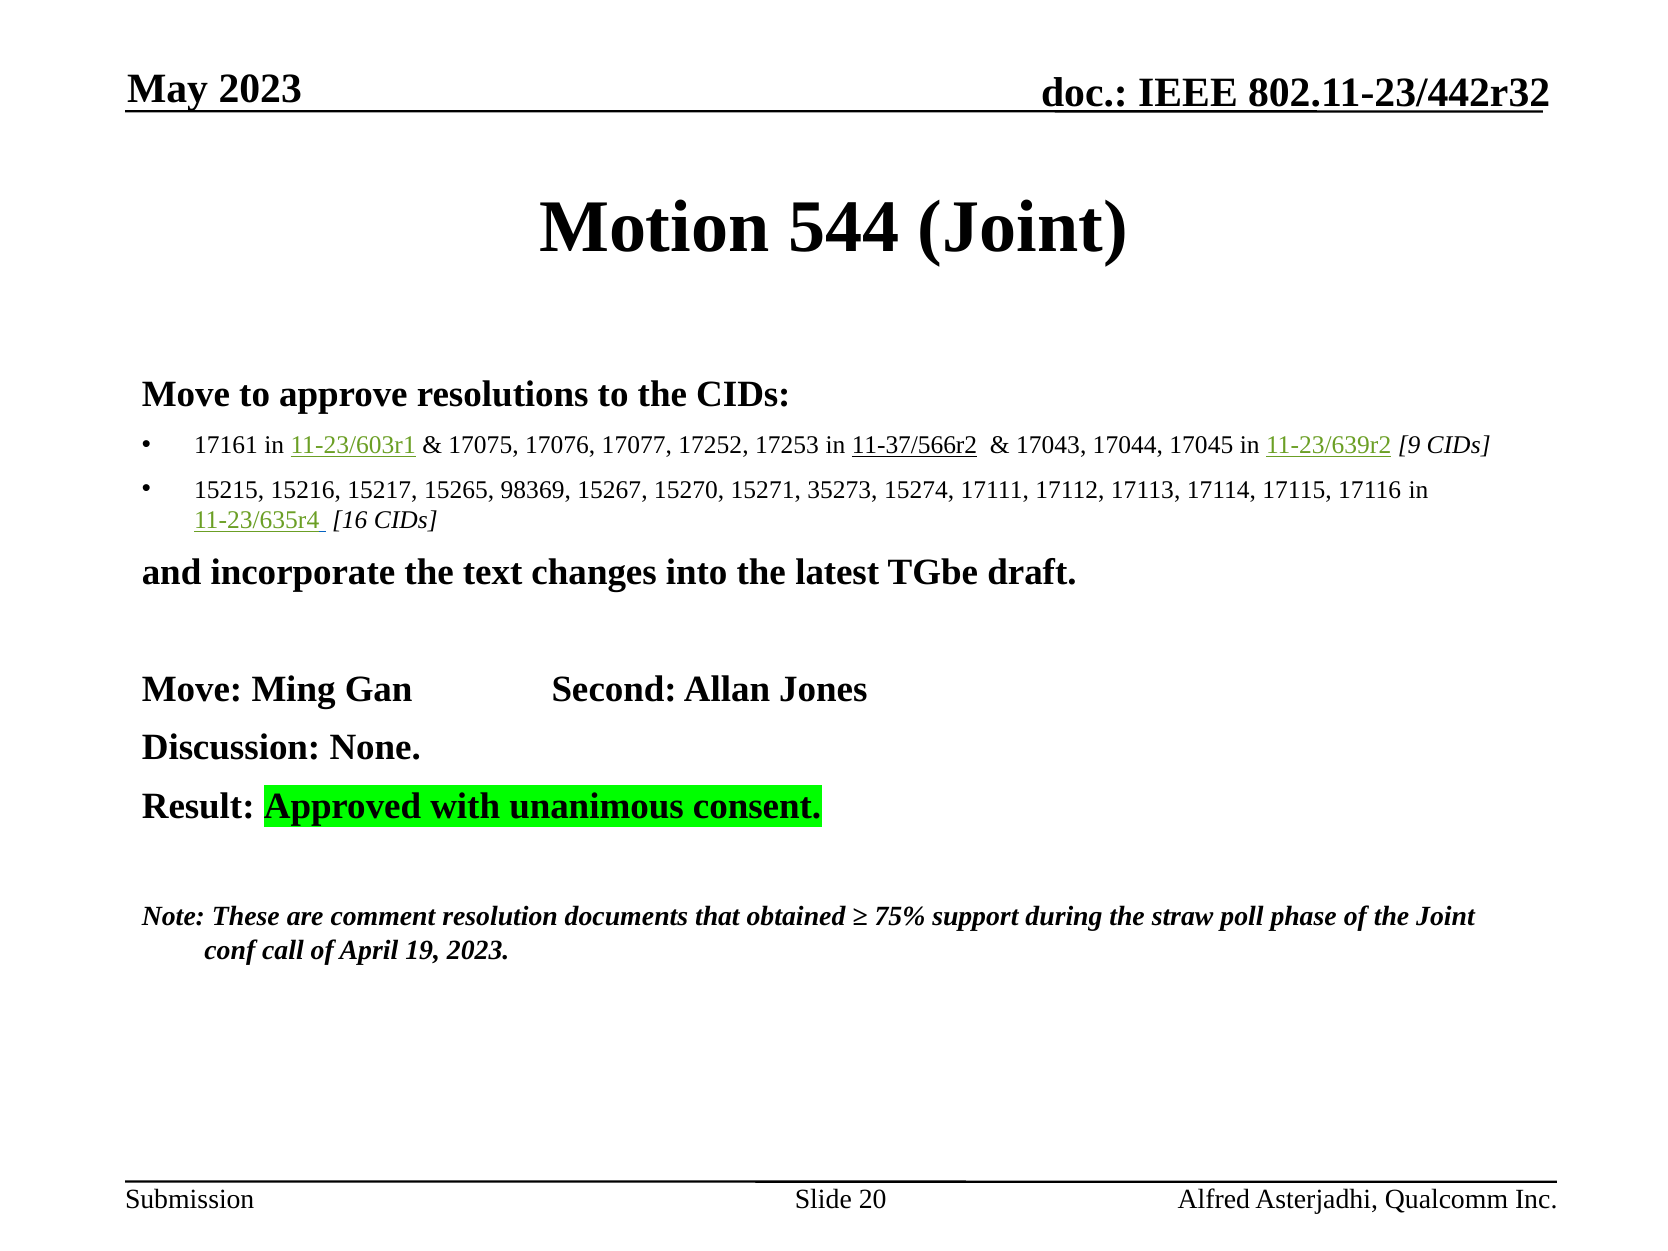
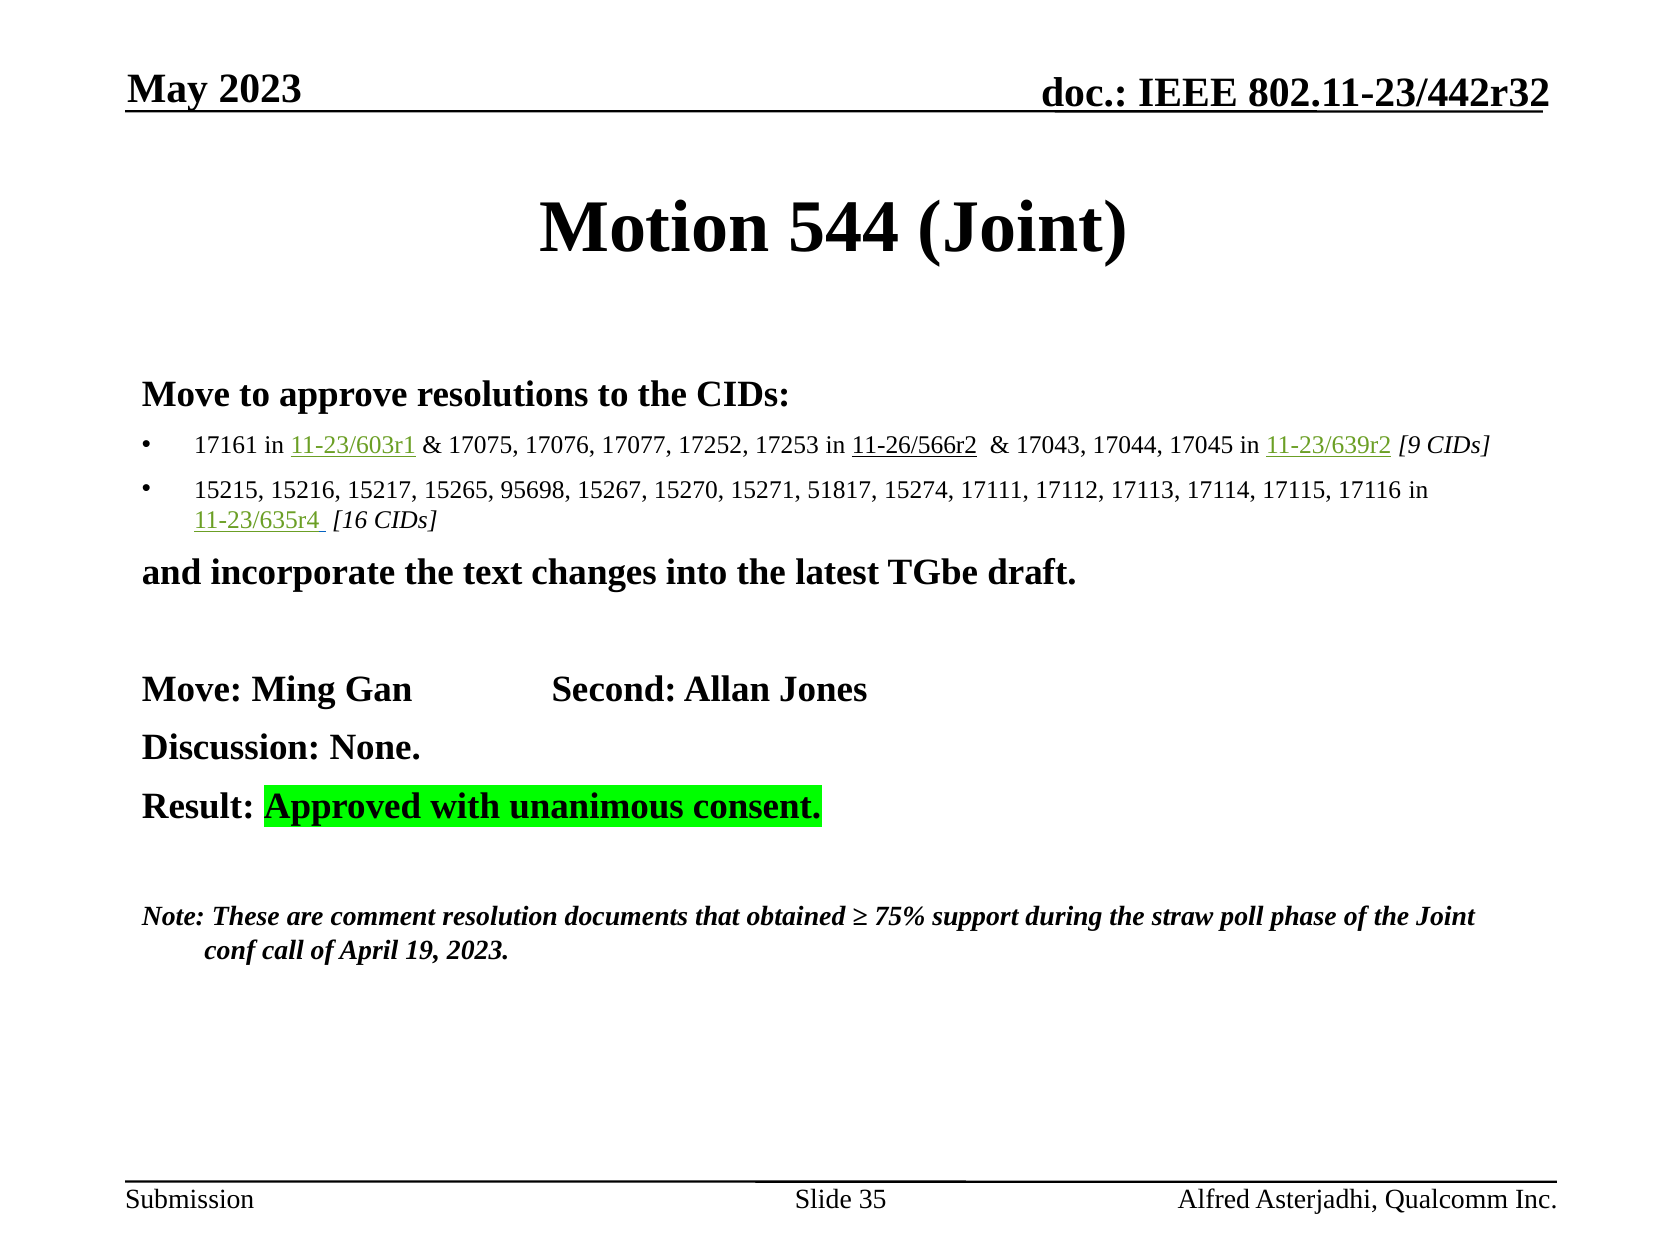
11-37/566r2: 11-37/566r2 -> 11-26/566r2 (914, 445)
98369: 98369 -> 95698 (536, 490)
35273: 35273 -> 51817 (842, 490)
20: 20 -> 35 (873, 1200)
